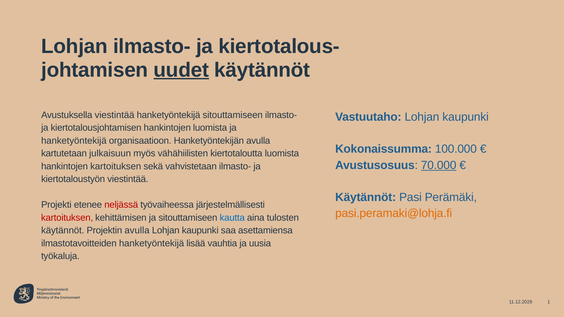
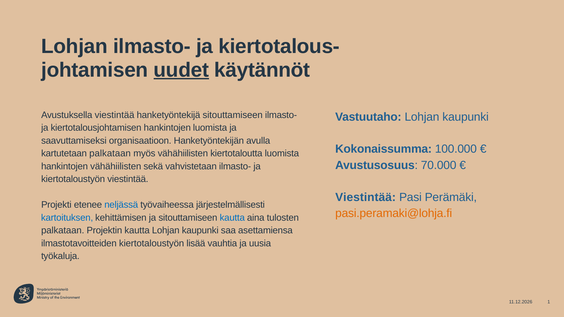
hanketyöntekijä: hanketyöntekijä -> saavuttamiseksi (74, 141)
kartutetaan julkaisuun: julkaisuun -> palkataan (110, 154)
70.000 underline: present -> none (439, 165)
hankintojen kartoituksen: kartoituksen -> vähähiilisten (116, 166)
Käytännöt: Käytännöt -> Viestintää (366, 197)
neljässä colour: red -> blue (121, 205)
kartoituksen colour: red -> blue (67, 218)
käytännöt: käytännöt -> palkataan (63, 231)
Projektin avulla: avulla -> kautta (137, 231)
ilmastotavoitteiden hanketyöntekijä: hanketyöntekijä -> kiertotaloustyön (152, 244)
